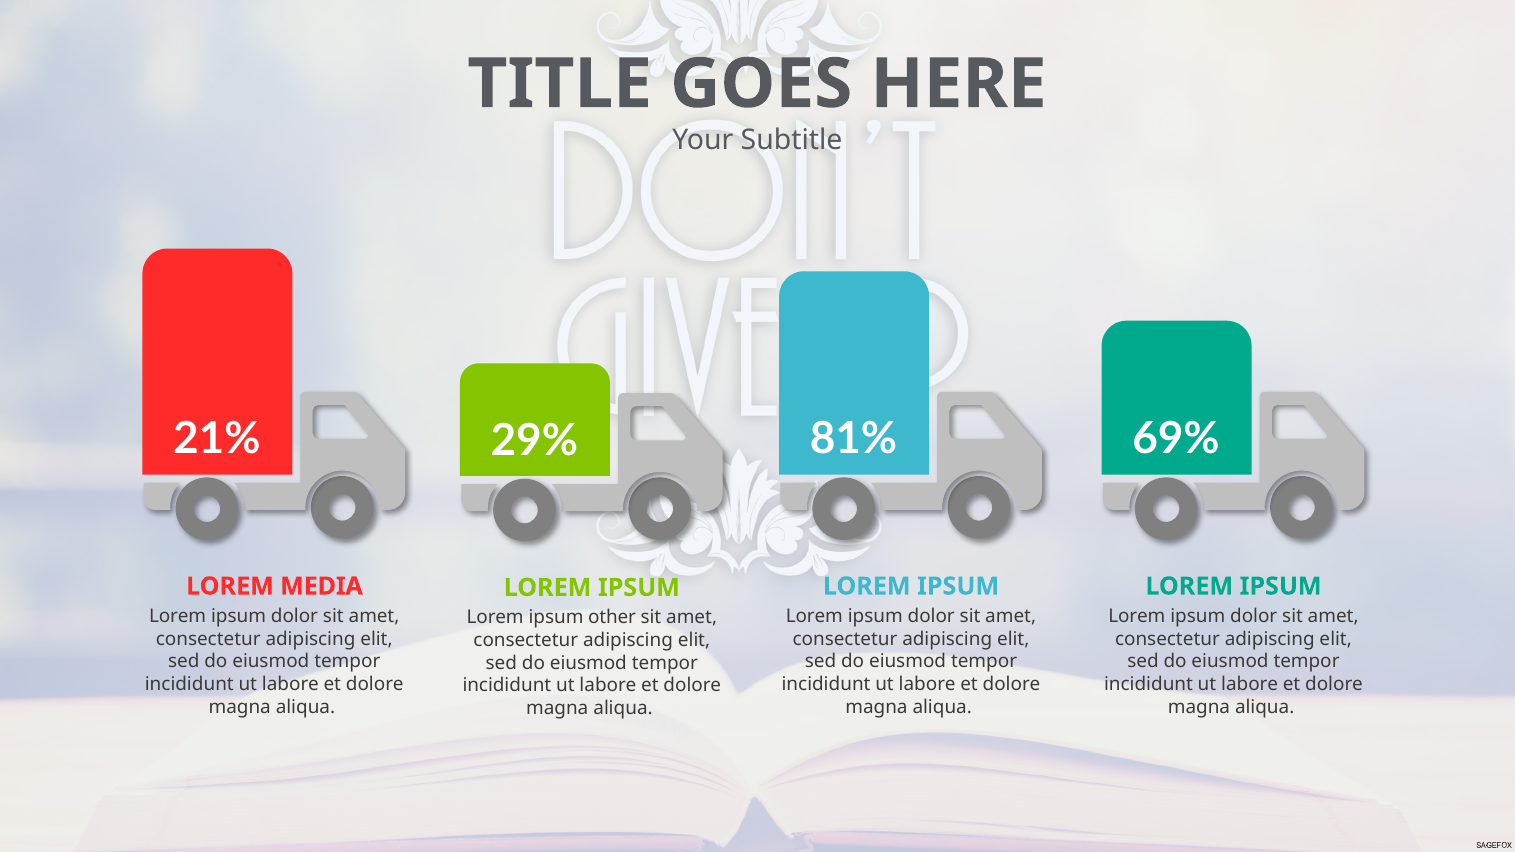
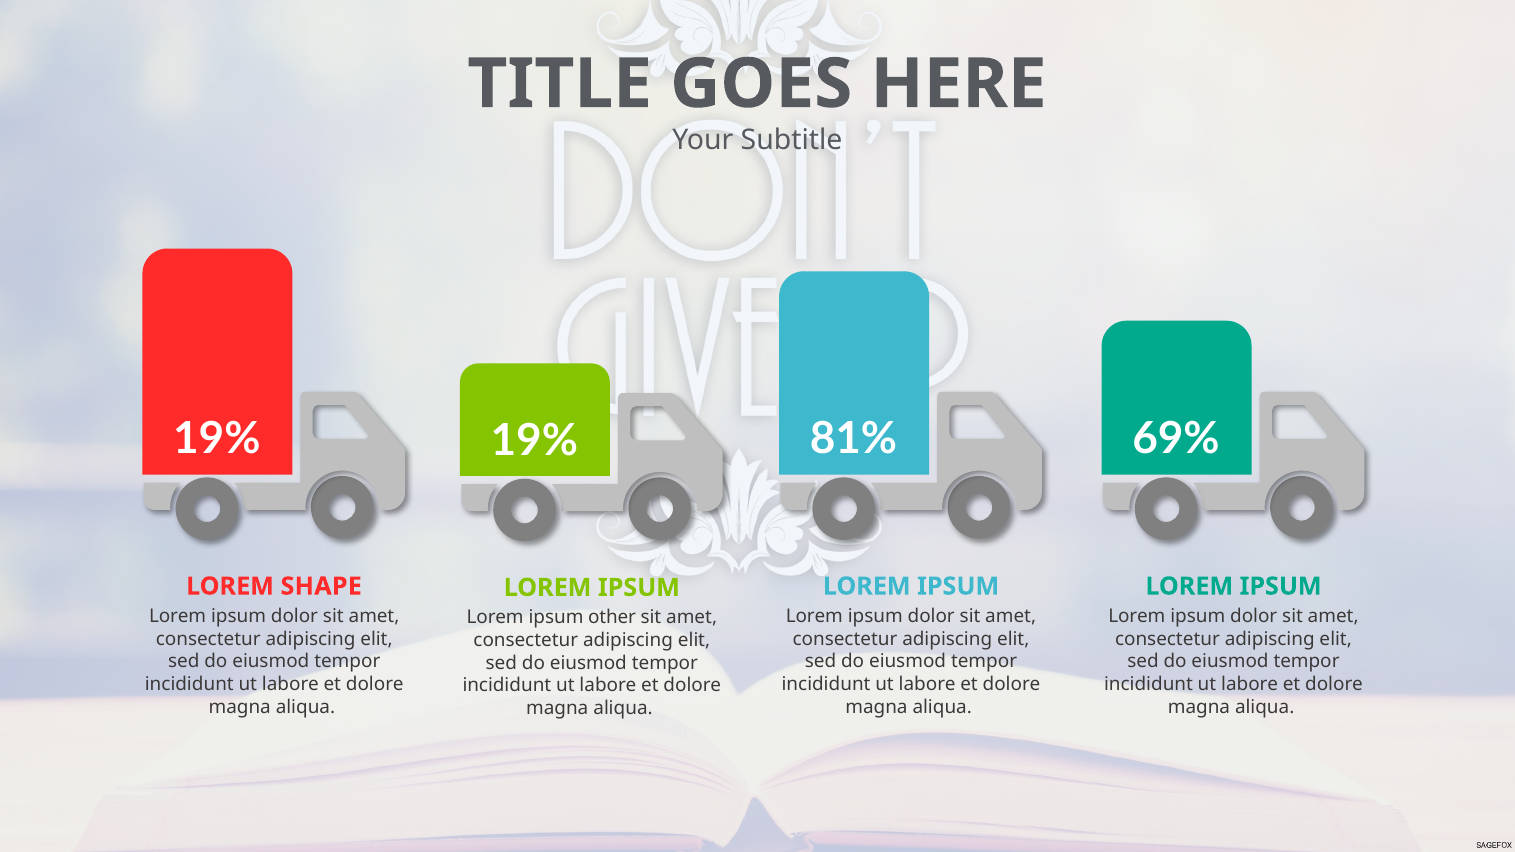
21%: 21% -> 19% (217, 439)
29%: 29% -> 19% (534, 441)
MEDIA: MEDIA -> SHAPE (321, 586)
